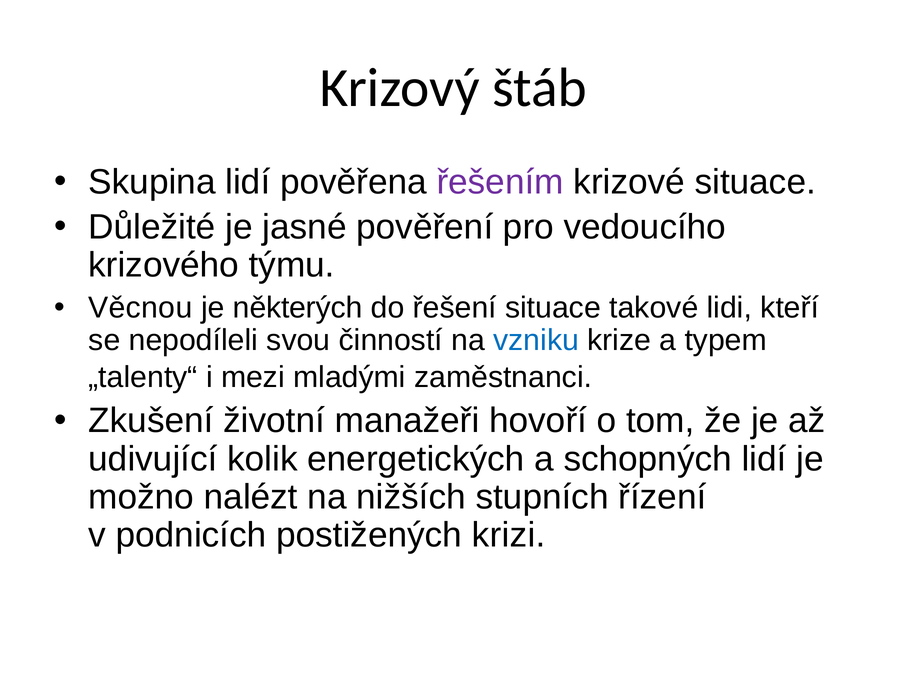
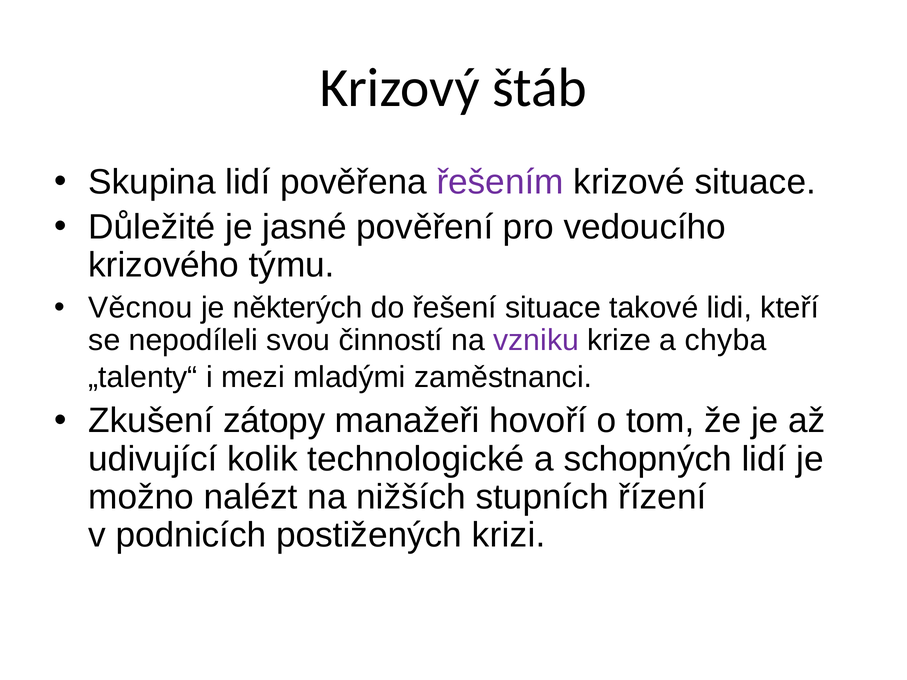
vzniku colour: blue -> purple (536, 340)
typem: typem -> chyba (726, 340)
životní: životní -> zátopy (274, 421)
energetických: energetických -> technologické (416, 459)
